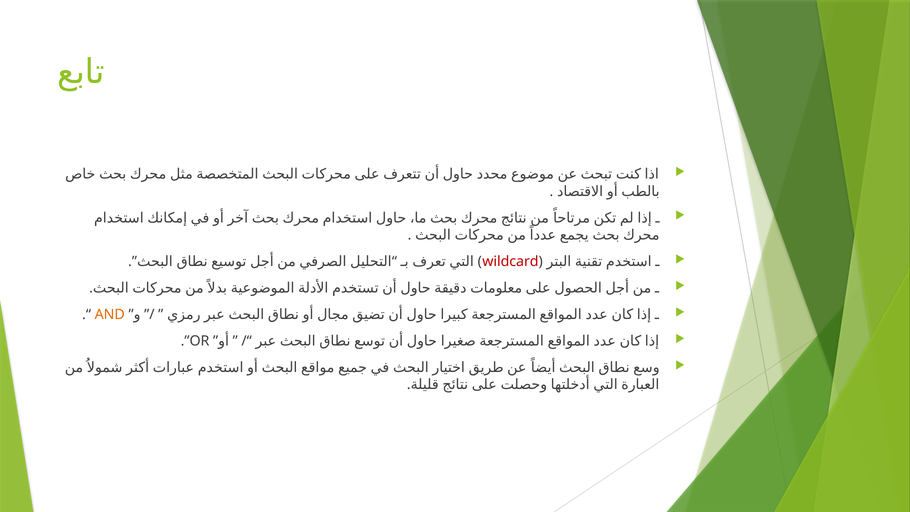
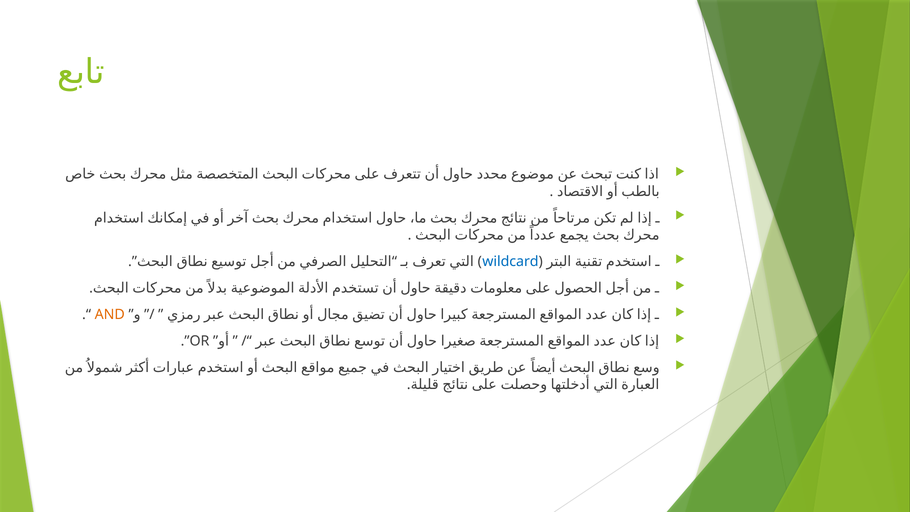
wildcard colour: red -> blue (510, 261)
